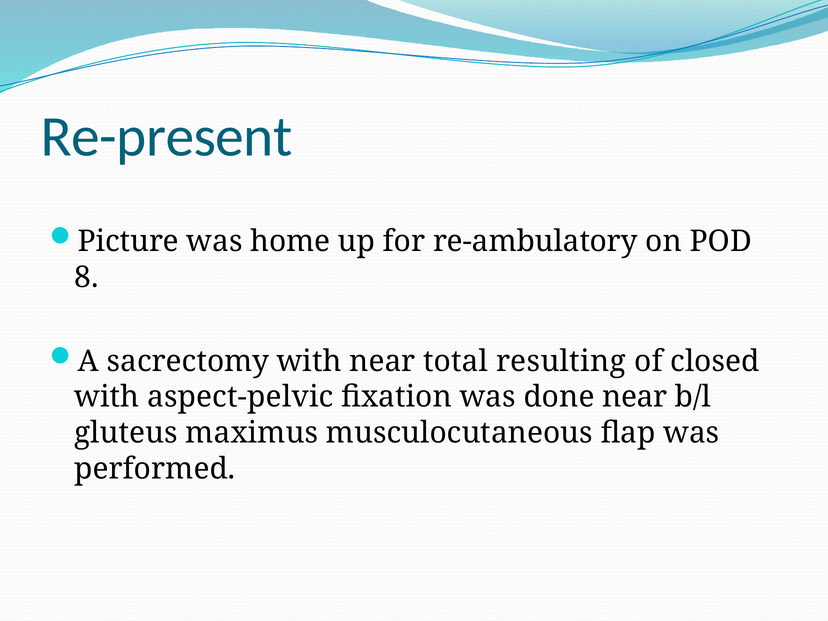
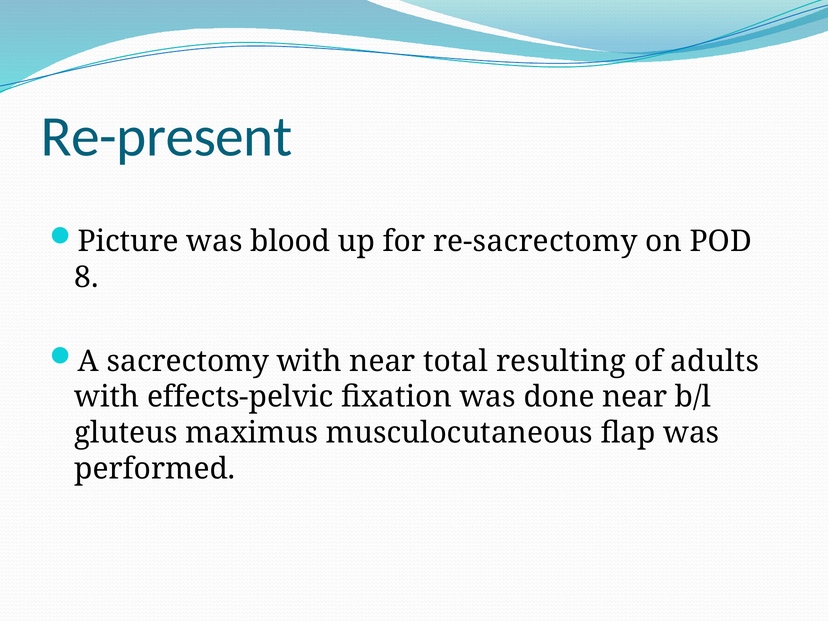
home: home -> blood (290, 241)
re-ambulatory: re-ambulatory -> re-sacrectomy (535, 241)
closed: closed -> adults (715, 361)
aspect-pelvic: aspect-pelvic -> effects-pelvic (240, 397)
